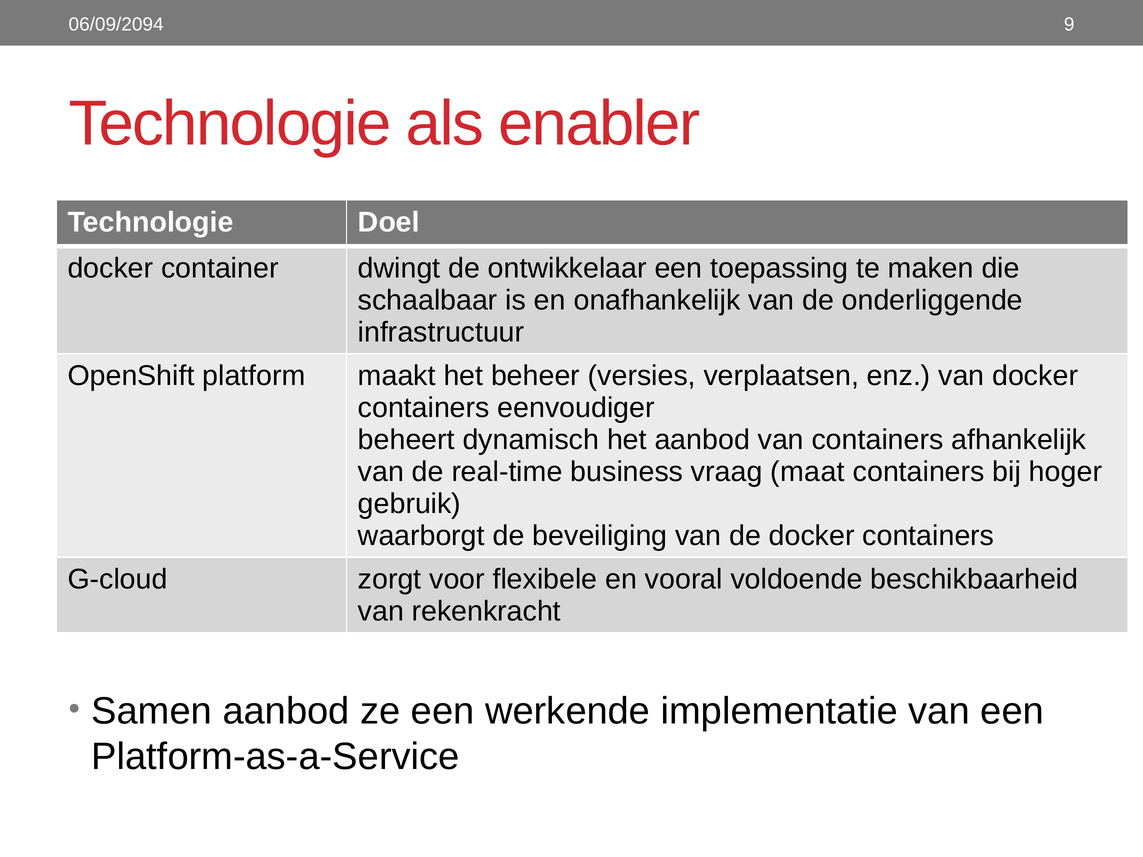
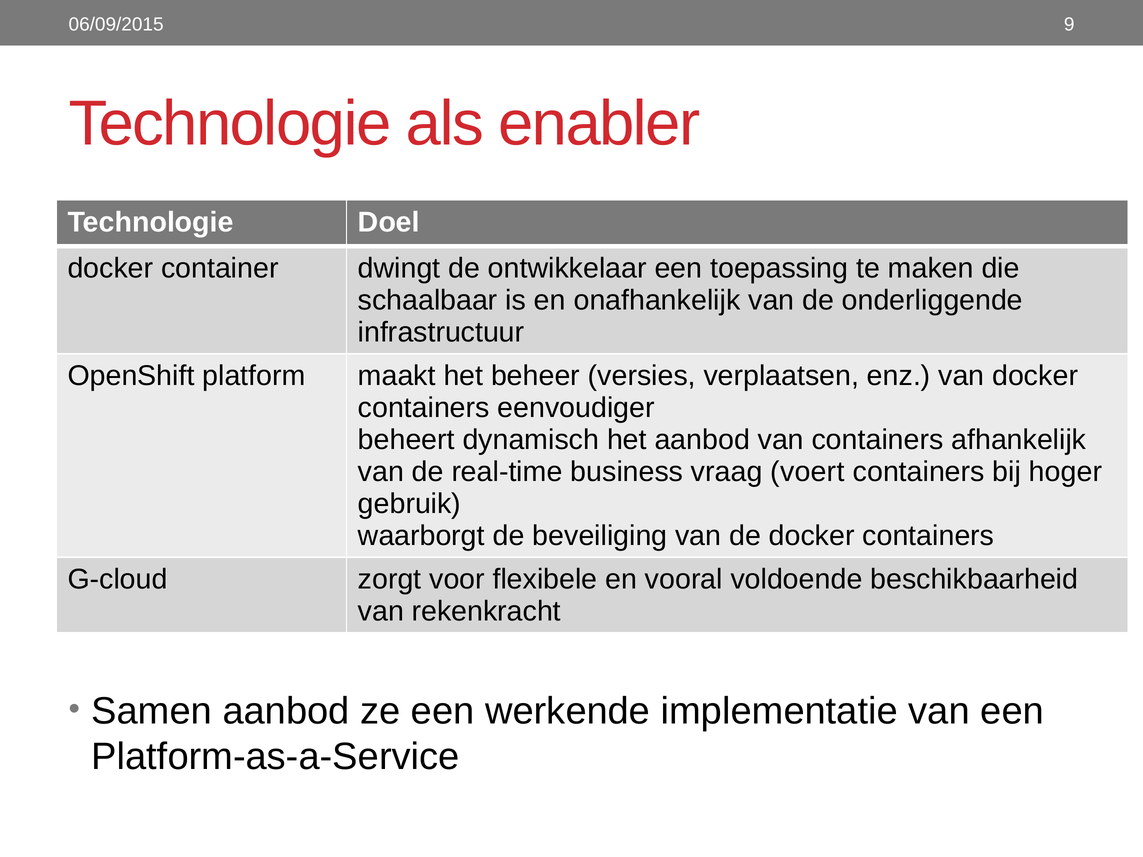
06/09/2094: 06/09/2094 -> 06/09/2015 (116, 24)
maat: maat -> voert (808, 472)
